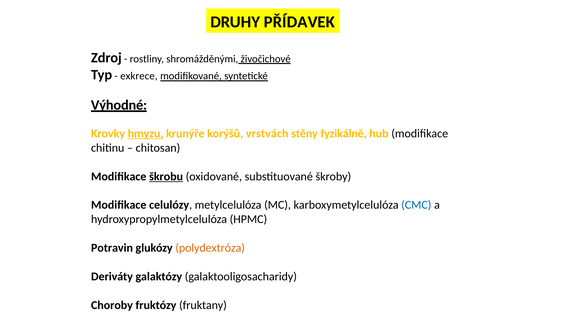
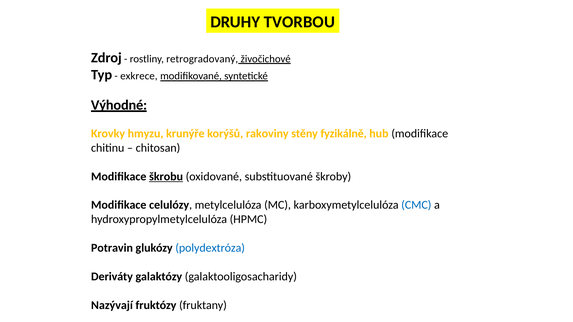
PŘÍDAVEK: PŘÍDAVEK -> TVORBOU (299, 22)
shromážděnými: shromážděnými -> retrogradovaný (202, 59)
hmyzu underline: present -> none (146, 134)
vrstvách: vrstvách -> rakoviny (267, 134)
polydextróza colour: orange -> blue (210, 248)
Choroby: Choroby -> Nazývají (112, 306)
